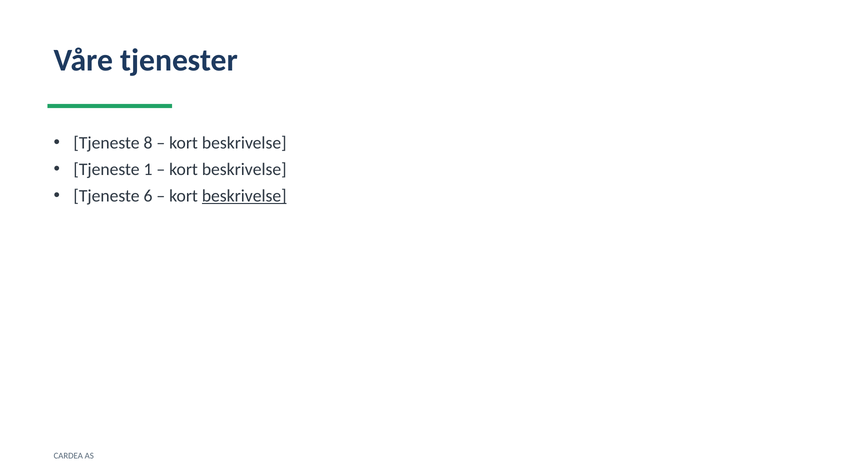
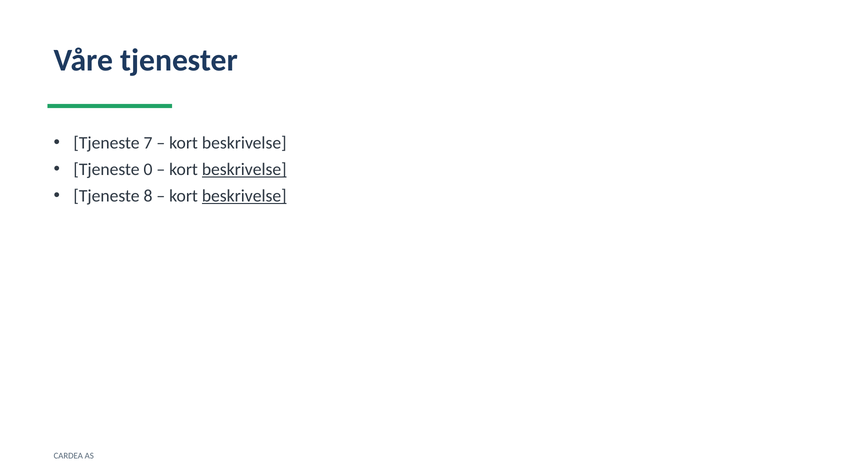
8: 8 -> 7 (148, 143)
1: 1 -> 0 (148, 169)
beskrivelse underline: none -> present (244, 169)
6: 6 -> 8 (148, 196)
